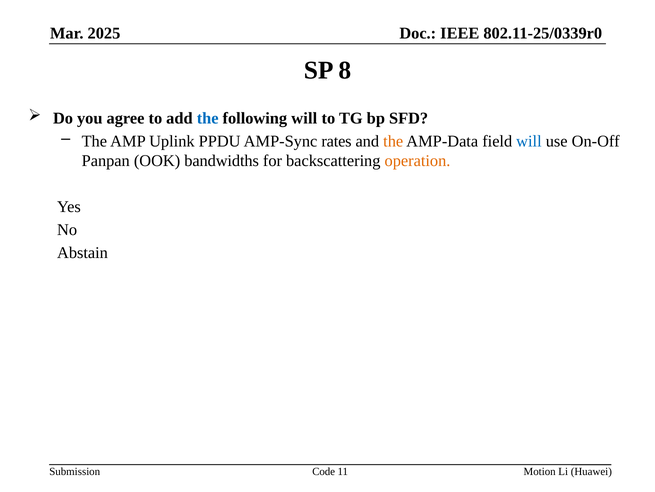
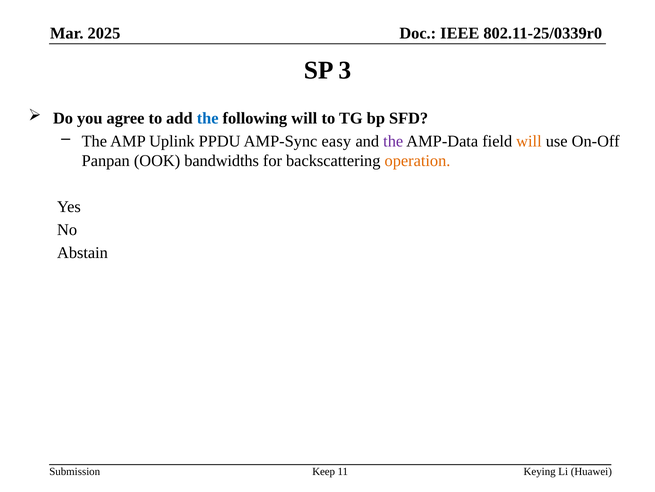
8: 8 -> 3 (345, 70)
rates: rates -> easy (336, 141)
the colour: orange -> purple (393, 141)
will colour: blue -> orange (529, 141)
Code: Code -> Keep (324, 471)
Motion: Motion -> Keying (540, 471)
